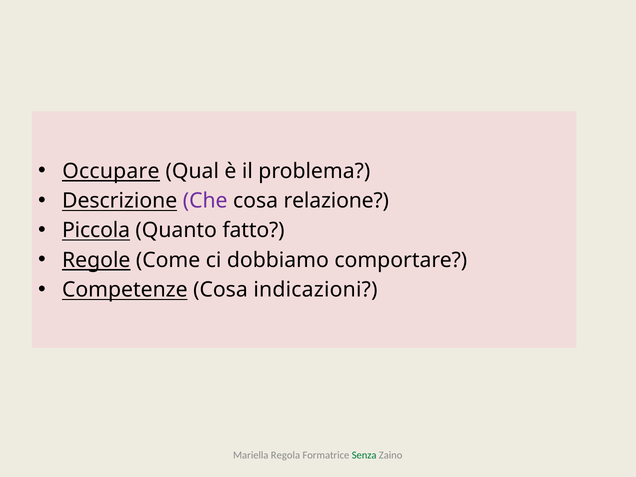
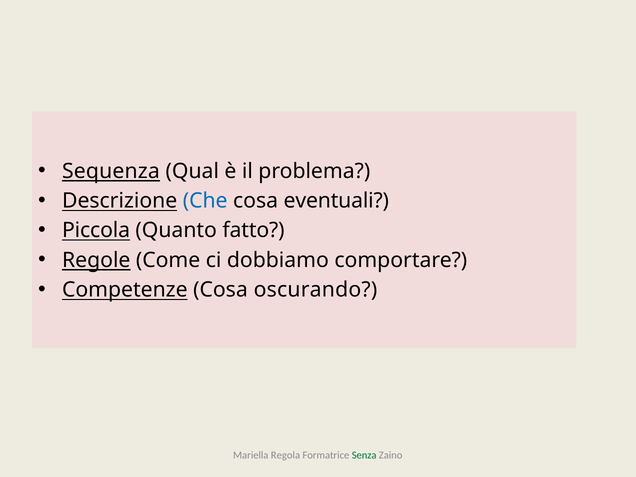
Occupare: Occupare -> Sequenza (111, 171)
Che colour: purple -> blue (205, 201)
relazione: relazione -> eventuali (336, 201)
indicazioni: indicazioni -> oscurando (315, 290)
